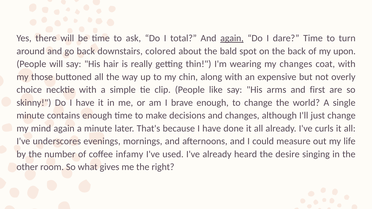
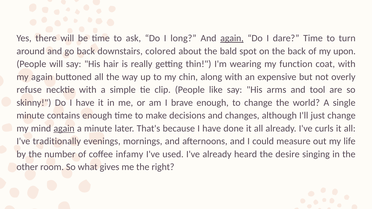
total: total -> long (183, 38)
my changes: changes -> function (296, 64)
my those: those -> again (42, 77)
choice: choice -> refuse (29, 90)
first: first -> tool (317, 90)
again underline: none -> present (64, 129)
underscores: underscores -> traditionally (57, 141)
